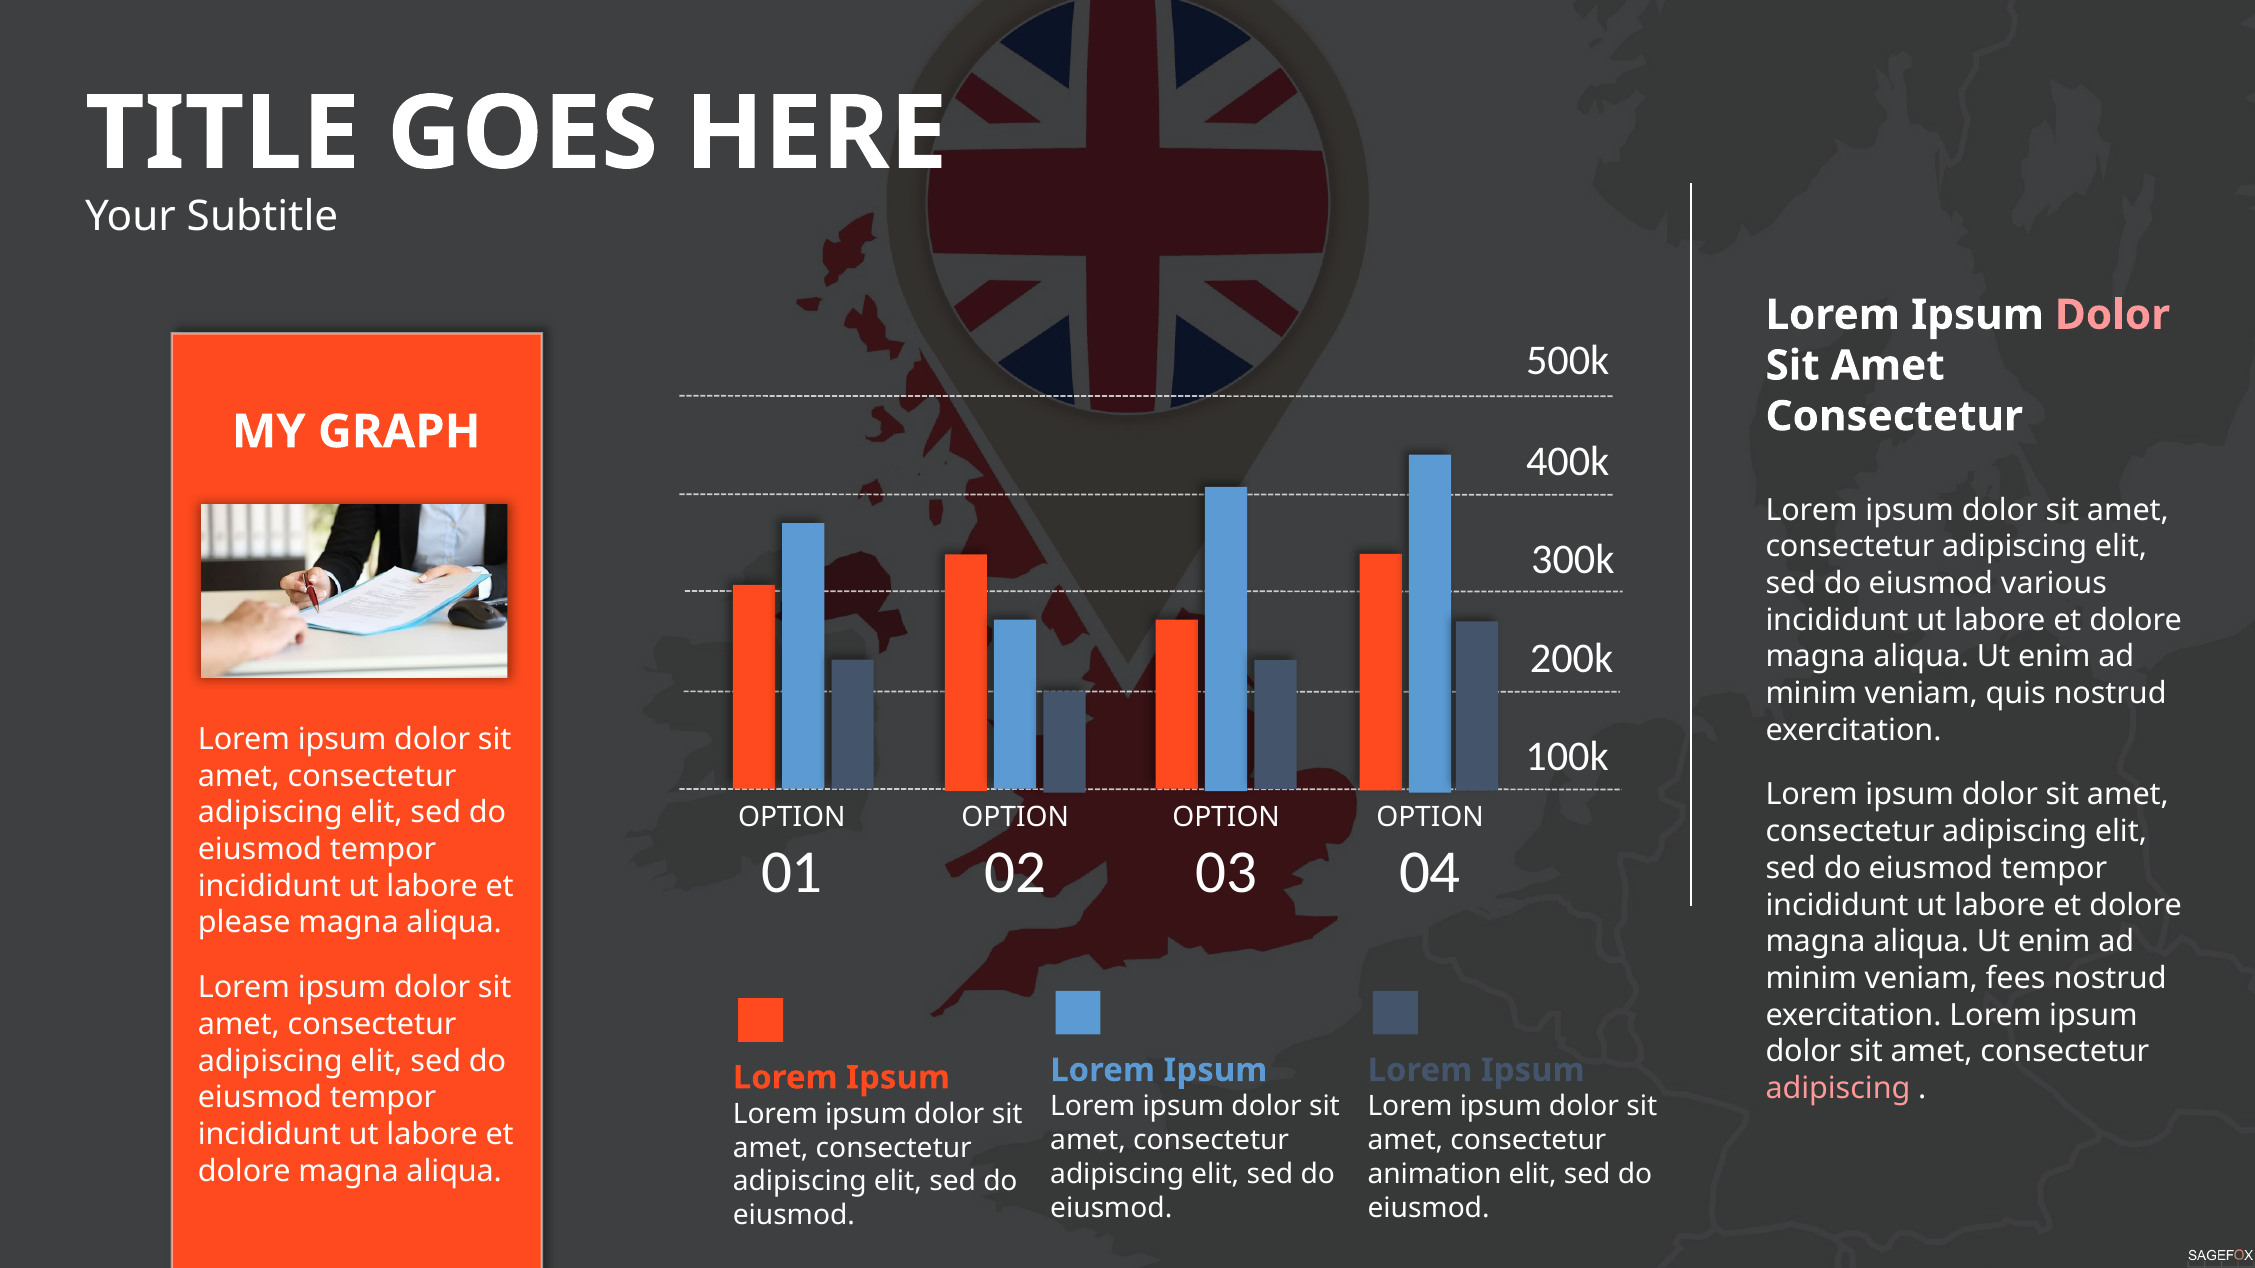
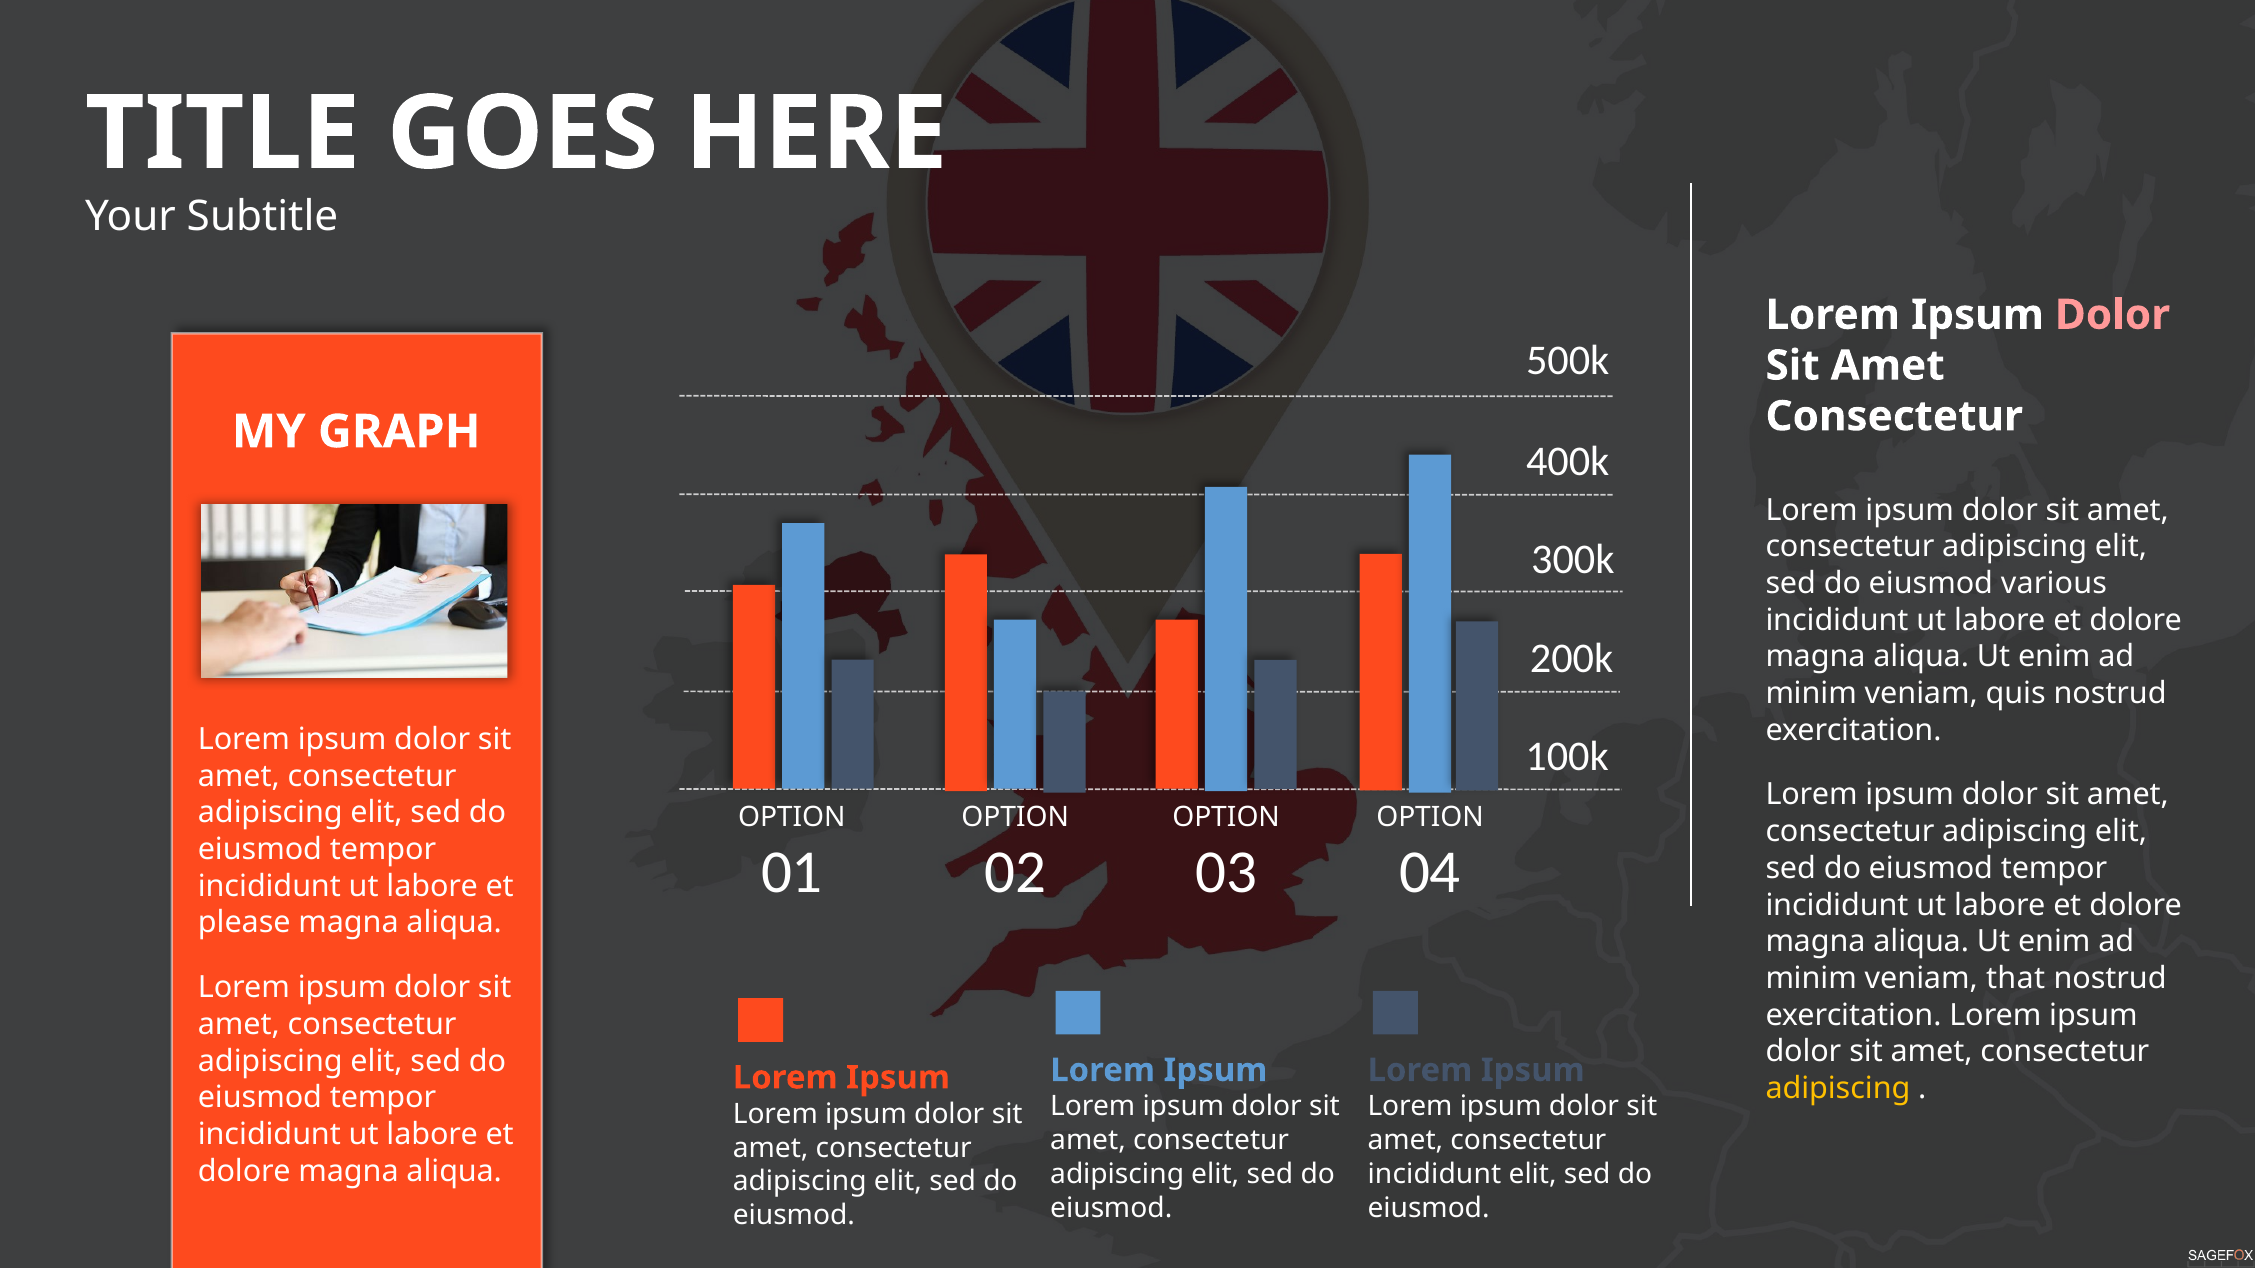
fees: fees -> that (2016, 979)
adipiscing colour: pink -> yellow (1838, 1089)
animation: animation -> incididunt (1434, 1175)
